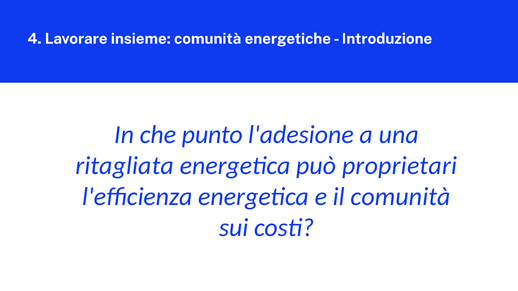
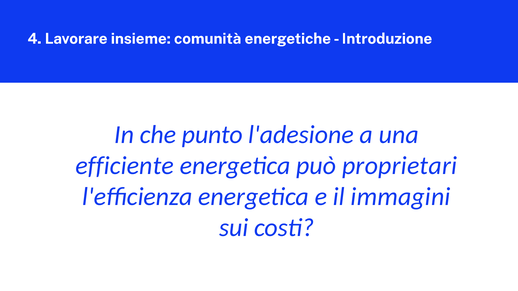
ritagliata: ritagliata -> efficiente (125, 166)
il comunità: comunità -> immagini (401, 197)
